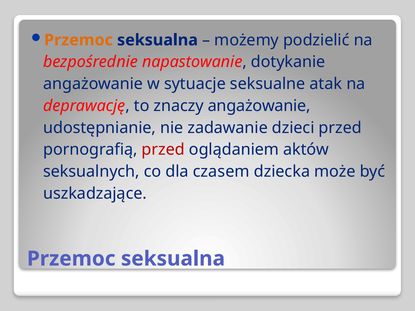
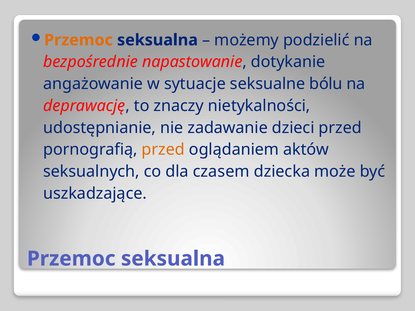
atak: atak -> bólu (326, 84)
znaczy angażowanie: angażowanie -> nietykalności (259, 106)
przed colour: red -> orange (163, 150)
